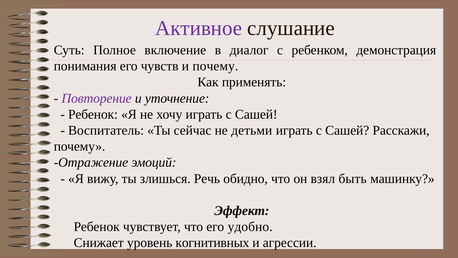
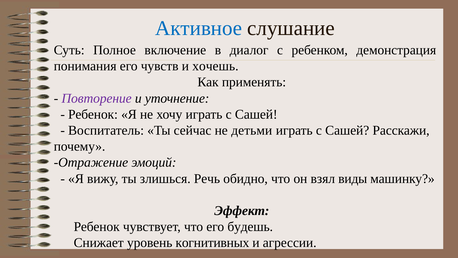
Активное colour: purple -> blue (199, 28)
и почему: почему -> хочешь (215, 66)
быть: быть -> виды (353, 178)
удобно: удобно -> будешь (250, 226)
